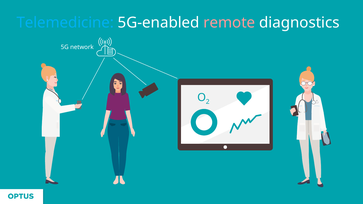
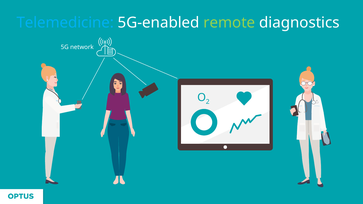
remote colour: pink -> light green (229, 23)
